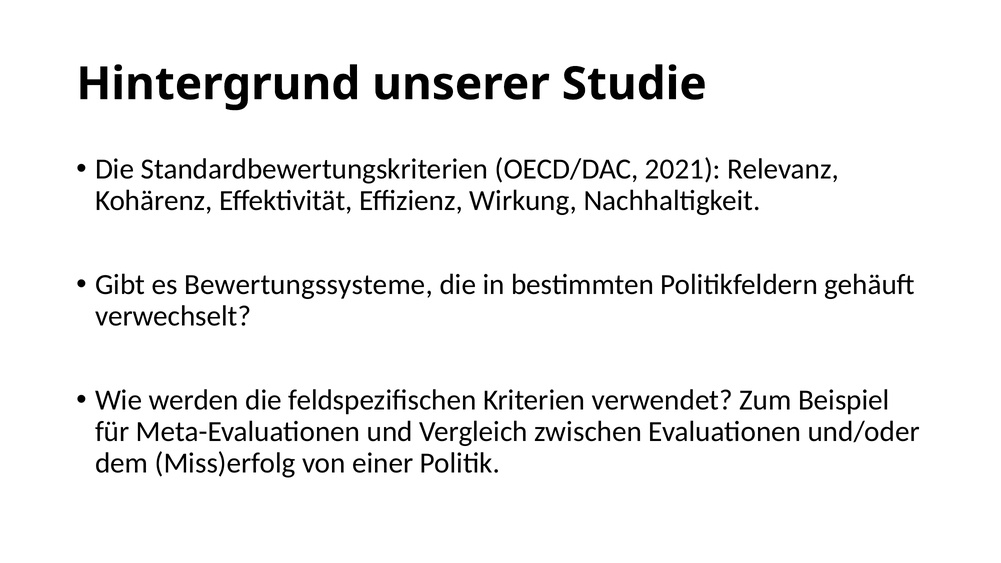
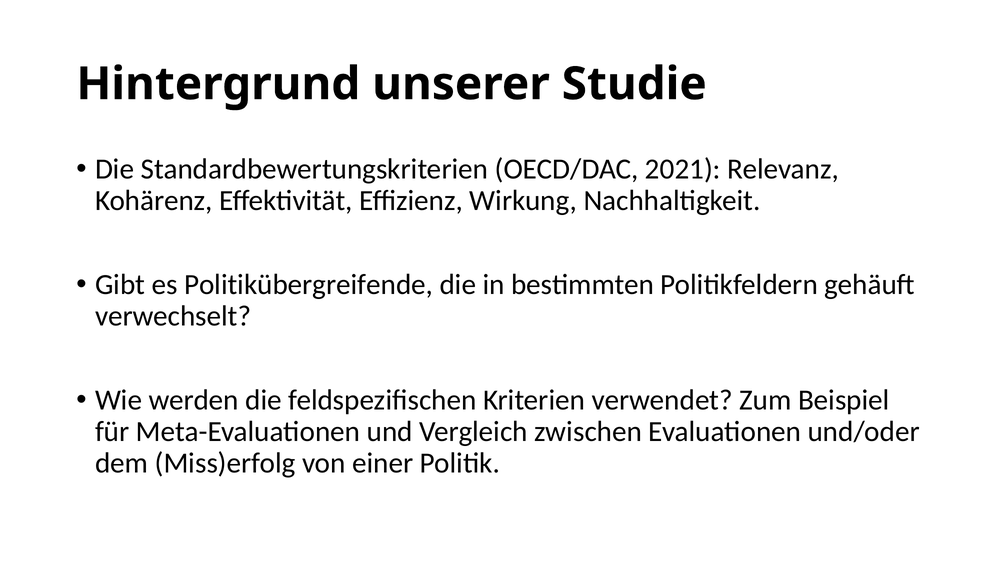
Bewertungssysteme: Bewertungssysteme -> Politikübergreifende (309, 285)
